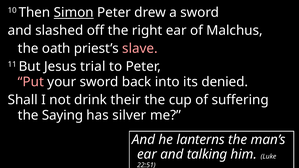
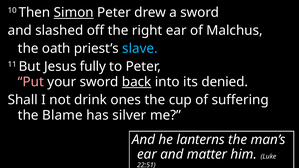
slave colour: pink -> light blue (140, 49)
trial: trial -> fully (93, 67)
back underline: none -> present (137, 82)
their: their -> ones (126, 100)
Saying: Saying -> Blame (62, 115)
talking: talking -> matter (207, 154)
